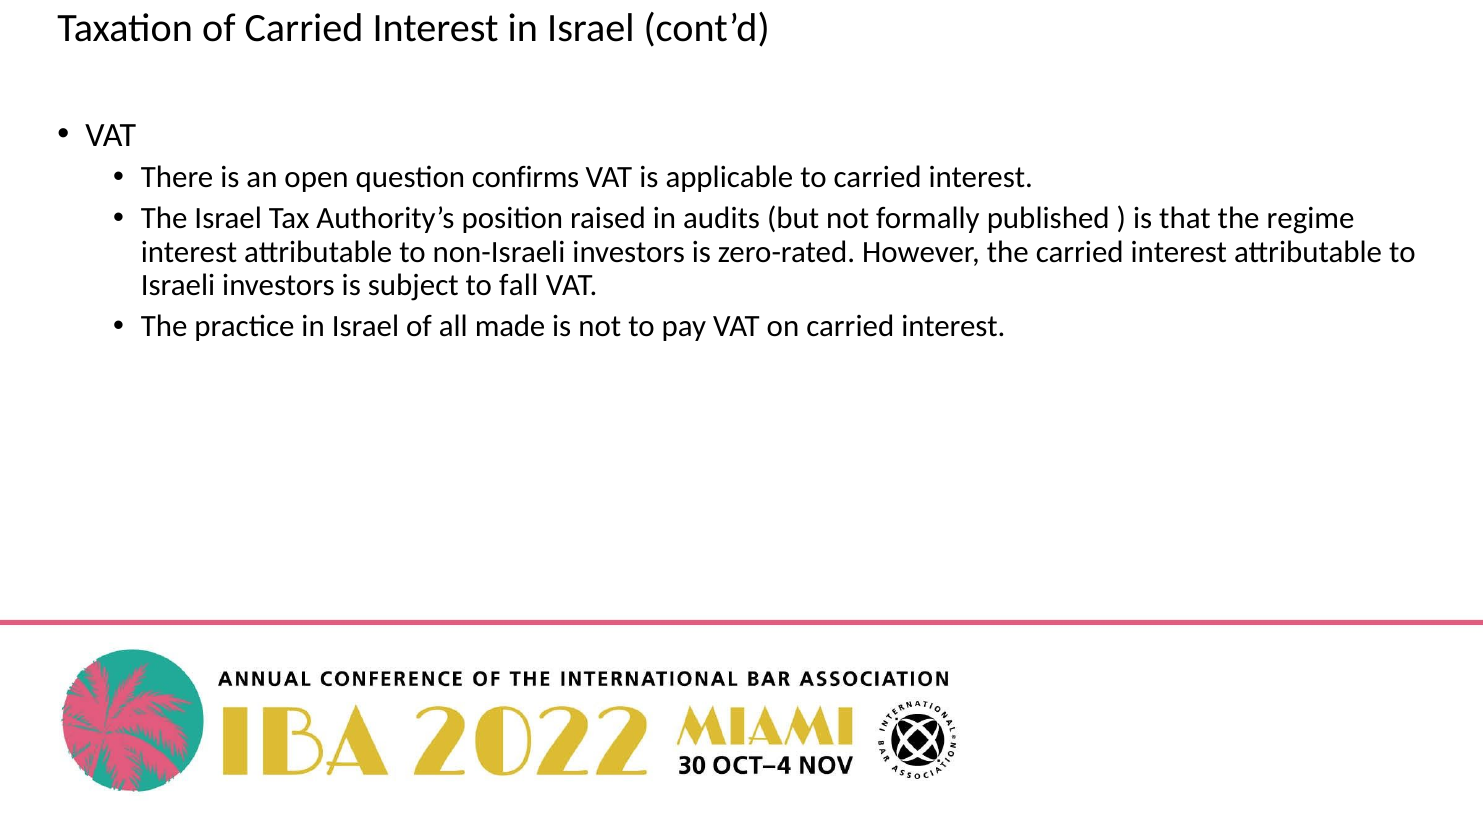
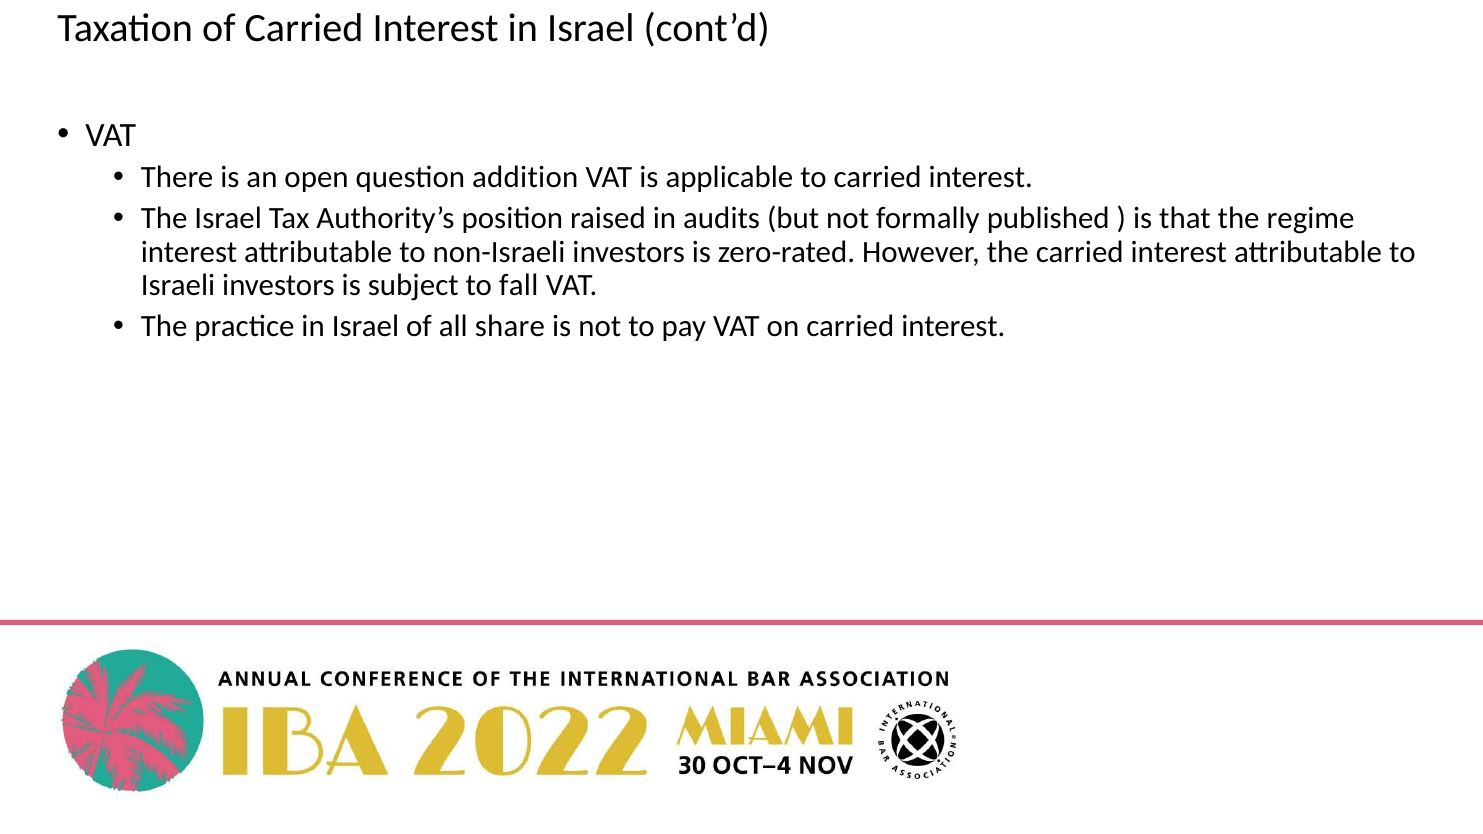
confirms: confirms -> addition (525, 178)
made: made -> share (510, 327)
